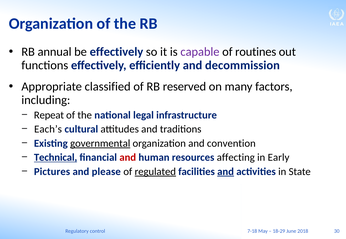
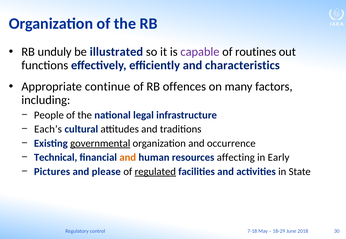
annual: annual -> unduly (55, 52)
be effectively: effectively -> illustrated (116, 52)
decommission: decommission -> characteristics (242, 65)
classified: classified -> continue (108, 87)
reserved: reserved -> offences (184, 87)
Repeat: Repeat -> People (49, 115)
convention: convention -> occurrence (231, 144)
Technical underline: present -> none (56, 158)
and colour: red -> orange (128, 158)
and underline: present -> none (226, 172)
